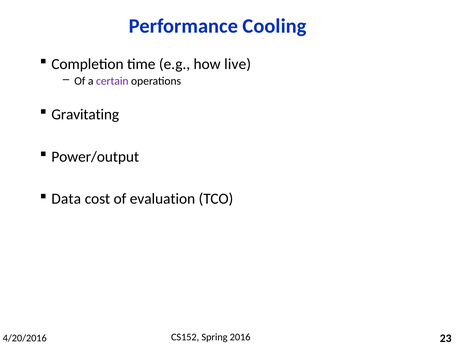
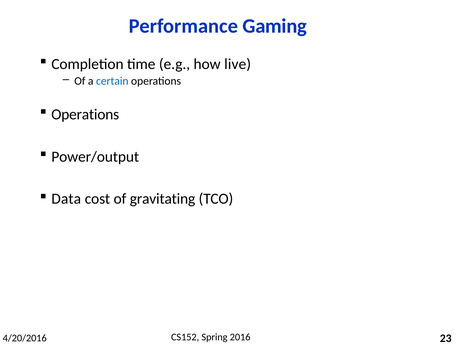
Cooling: Cooling -> Gaming (275, 26)
certain colour: purple -> blue (112, 81)
Gravitating: Gravitating -> Operations (85, 114)
evaluation: evaluation -> gravitating (163, 199)
